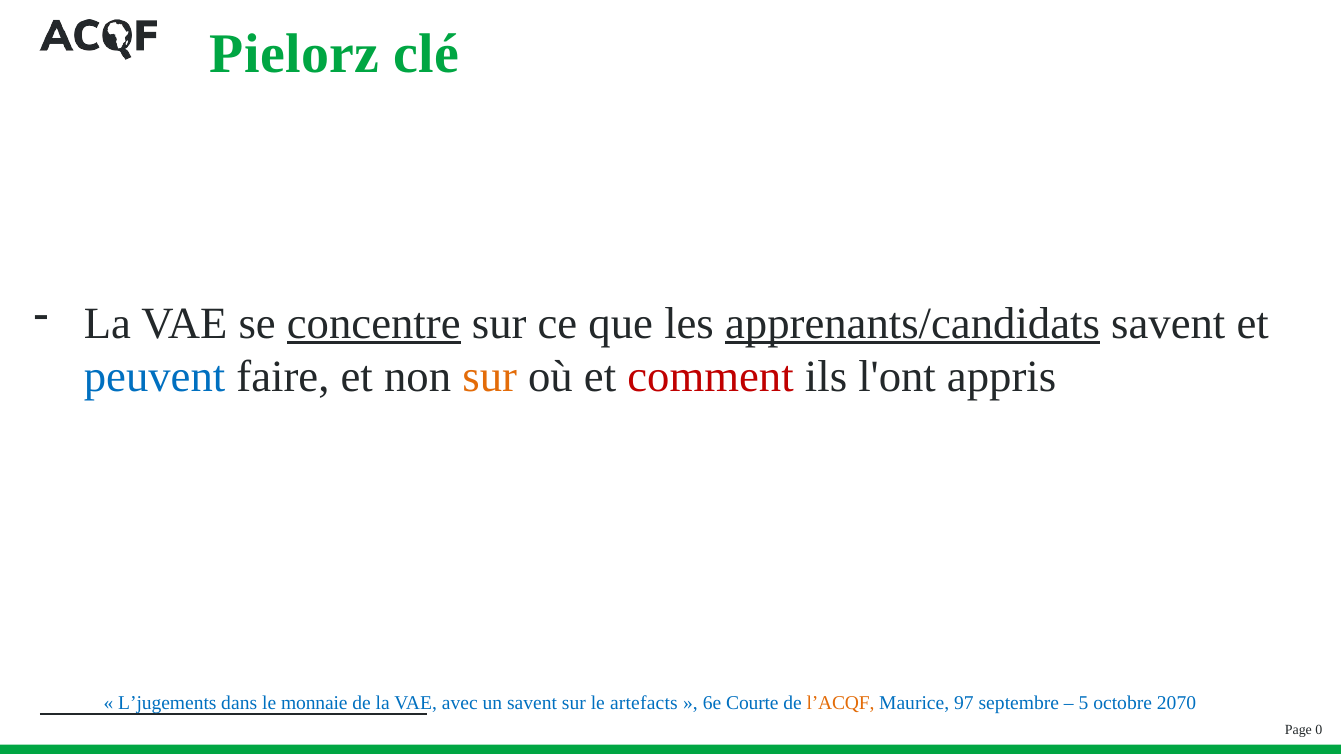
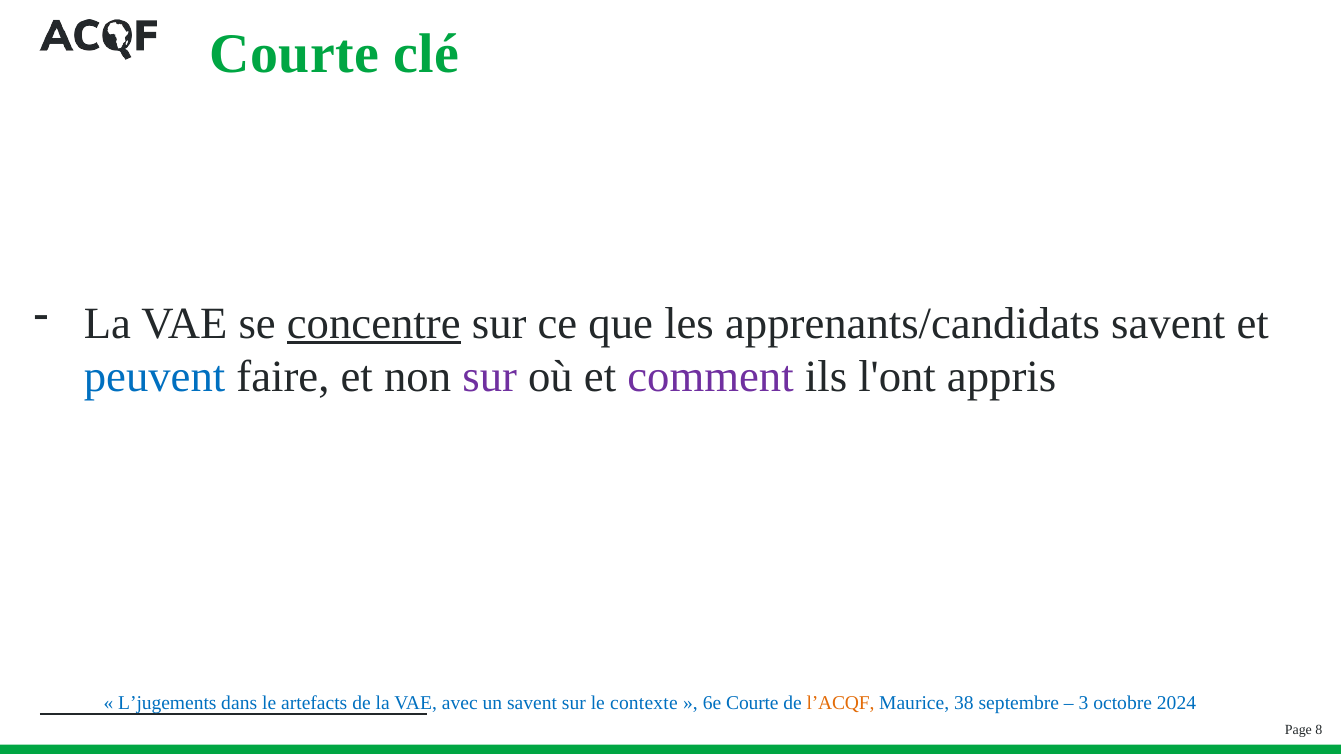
Pielorz: Pielorz -> Courte (294, 54)
apprenants/candidats underline: present -> none (912, 323)
sur colour: orange -> purple (490, 377)
comment colour: red -> purple (711, 377)
monnaie: monnaie -> artefacts (314, 703)
artefacts: artefacts -> contexte (644, 703)
97: 97 -> 38 (964, 703)
5: 5 -> 3 (1084, 703)
2070: 2070 -> 2024 (1177, 703)
0: 0 -> 8 (1319, 730)
